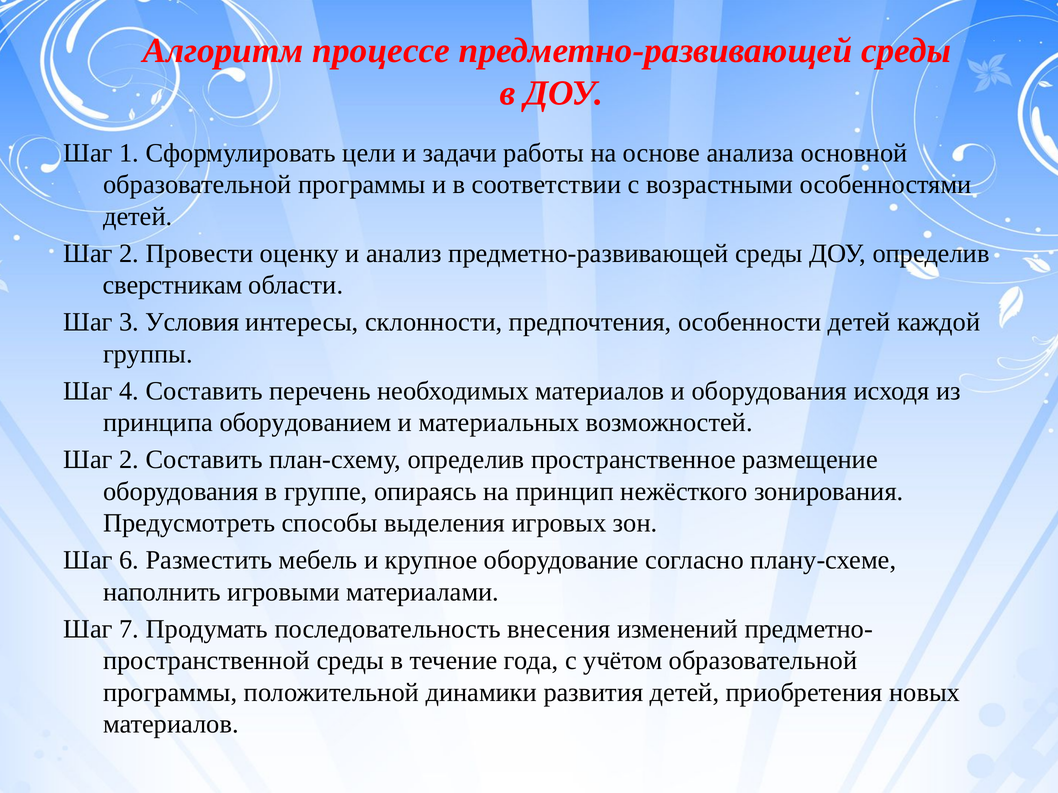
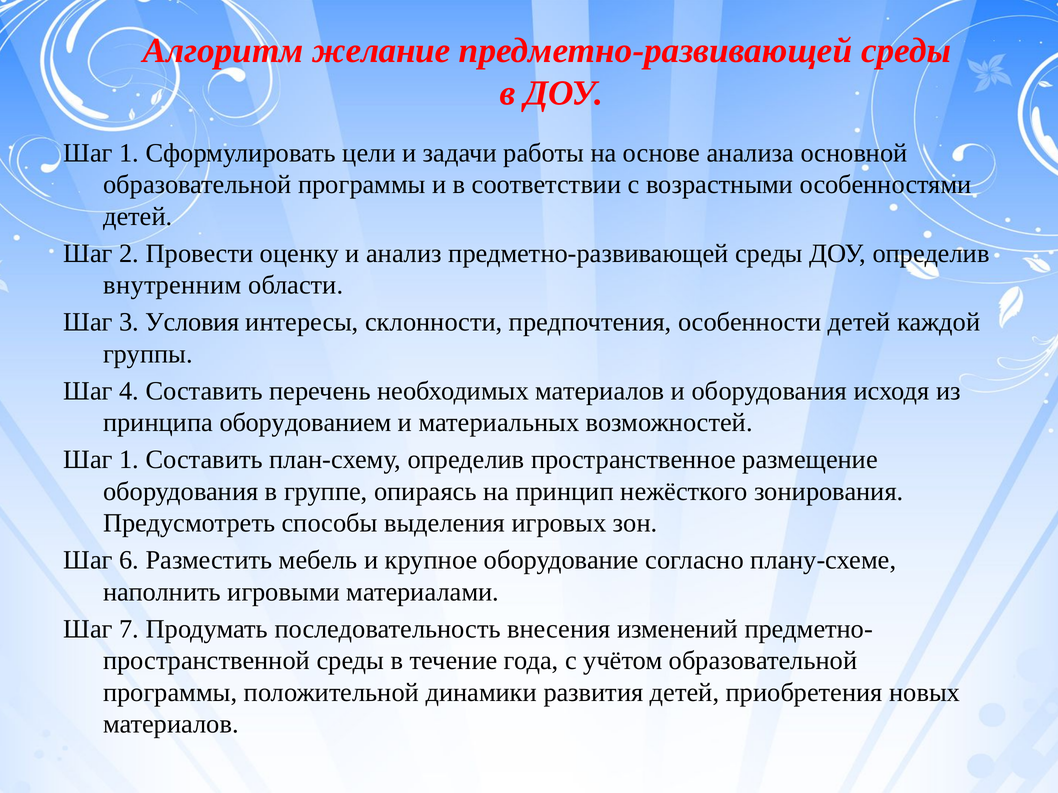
процессе: процессе -> желание (381, 51)
сверстникам: сверстникам -> внутренним (172, 285)
2: 2 -> 1 (129, 460)
